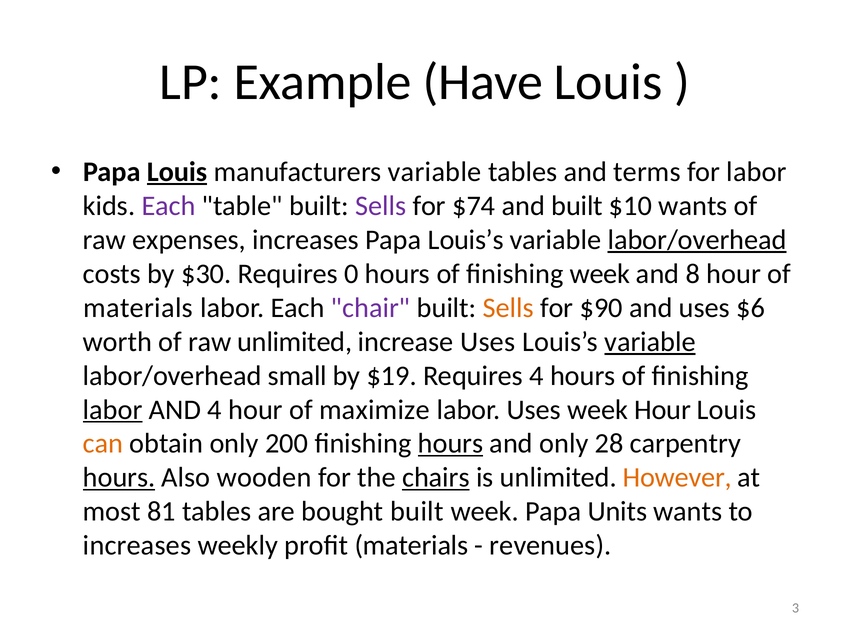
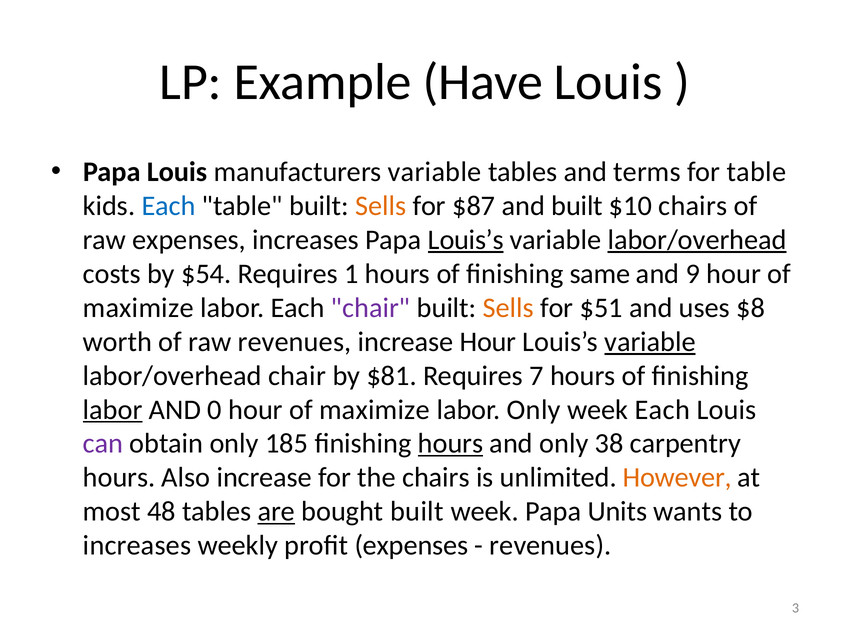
Louis underline: present -> none (177, 172)
for labor: labor -> table (756, 172)
Each colour: purple -> blue (169, 206)
Sells colour: purple -> orange (381, 206)
$74: $74 -> $87 (474, 206)
$10 wants: wants -> chairs (693, 206)
Louis’s underline: none -> present (466, 240)
$30: $30 -> $54 (206, 274)
0: 0 -> 1 (351, 274)
finishing week: week -> same (600, 274)
8: 8 -> 9 (693, 274)
materials: materials -> maximize (138, 308)
$90: $90 -> $51 (601, 308)
$6: $6 -> $8 (751, 308)
raw unlimited: unlimited -> revenues (295, 342)
increase Uses: Uses -> Hour (488, 342)
labor/overhead small: small -> chair (297, 376)
$19: $19 -> $81 (392, 376)
Requires 4: 4 -> 7 (537, 376)
AND 4: 4 -> 0 (215, 410)
labor Uses: Uses -> Only (534, 410)
week Hour: Hour -> Each (662, 410)
can colour: orange -> purple (103, 444)
200: 200 -> 185 (287, 444)
28: 28 -> 38 (609, 444)
hours underline: present -> none (119, 478)
Also wooden: wooden -> increase (264, 478)
chairs underline: present -> none (436, 478)
81: 81 -> 48 (161, 512)
are underline: none -> present (276, 512)
profit materials: materials -> expenses (411, 546)
